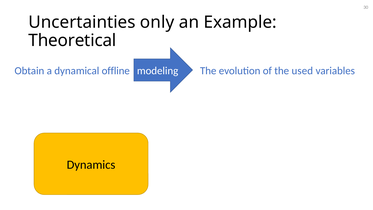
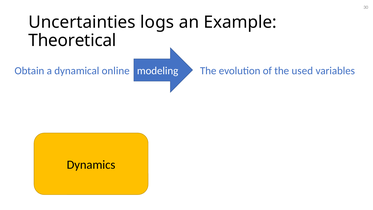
only: only -> logs (157, 22)
offline: offline -> online (116, 71)
